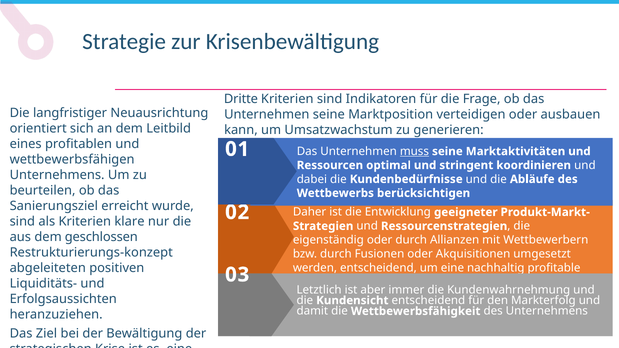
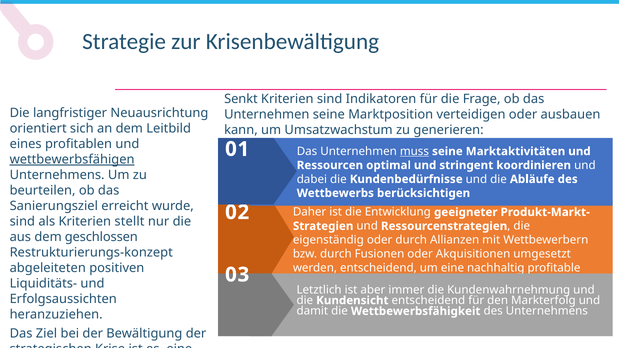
Dritte: Dritte -> Senkt (241, 99)
wettbewerbsfähigen underline: none -> present (72, 160)
klare: klare -> stellt (129, 222)
